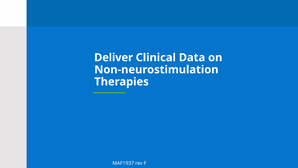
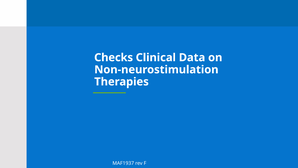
Deliver: Deliver -> Checks (114, 57)
